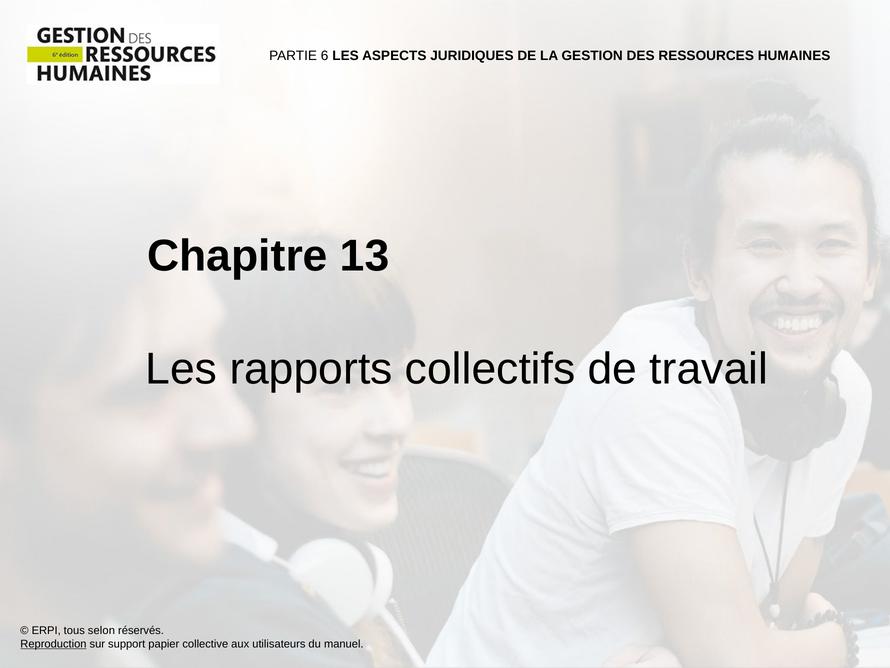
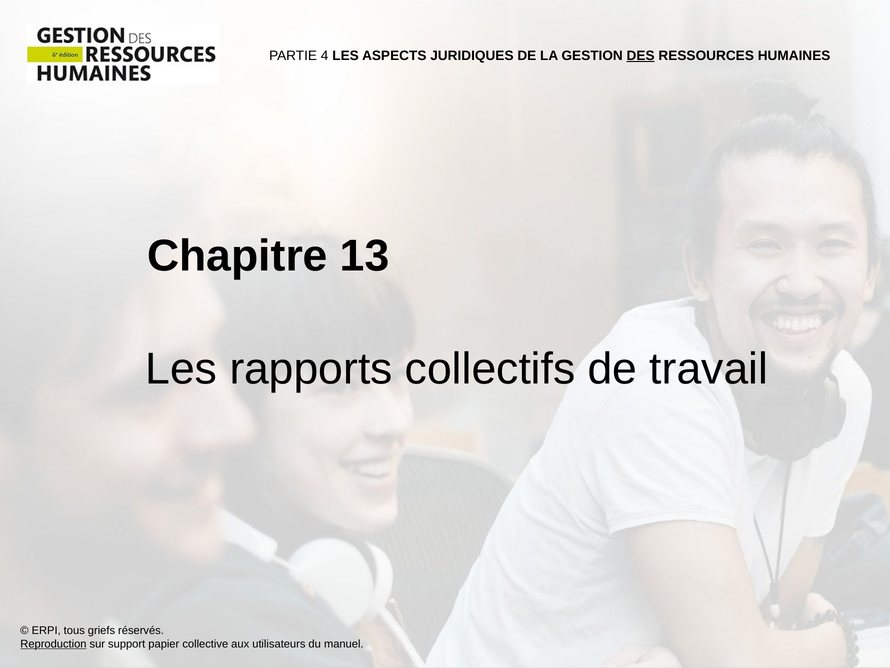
6: 6 -> 4 (325, 56)
DES underline: none -> present (641, 56)
selon: selon -> griefs (101, 630)
